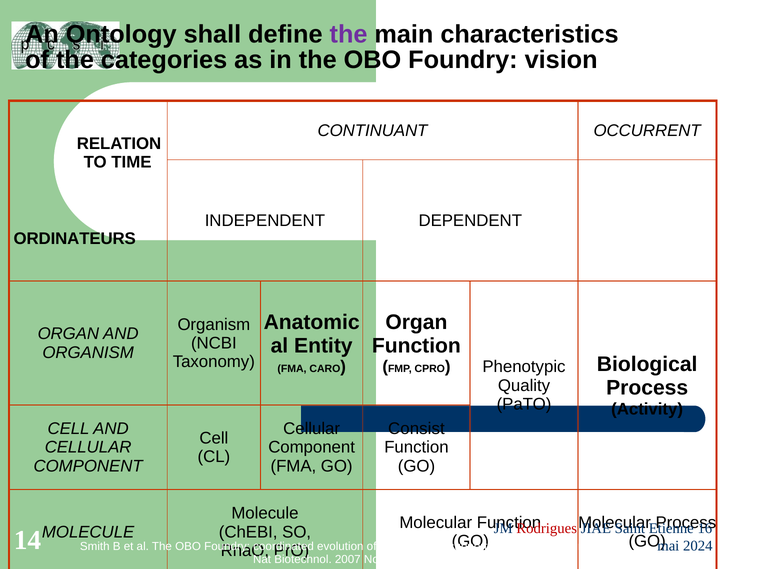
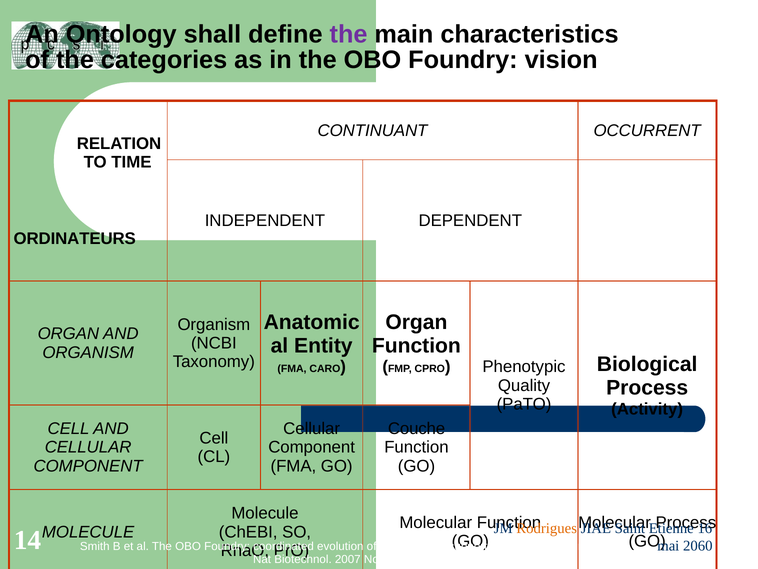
Consist: Consist -> Couche (417, 428)
Rodrigues colour: red -> orange (547, 528)
2024: 2024 -> 2060 (698, 545)
